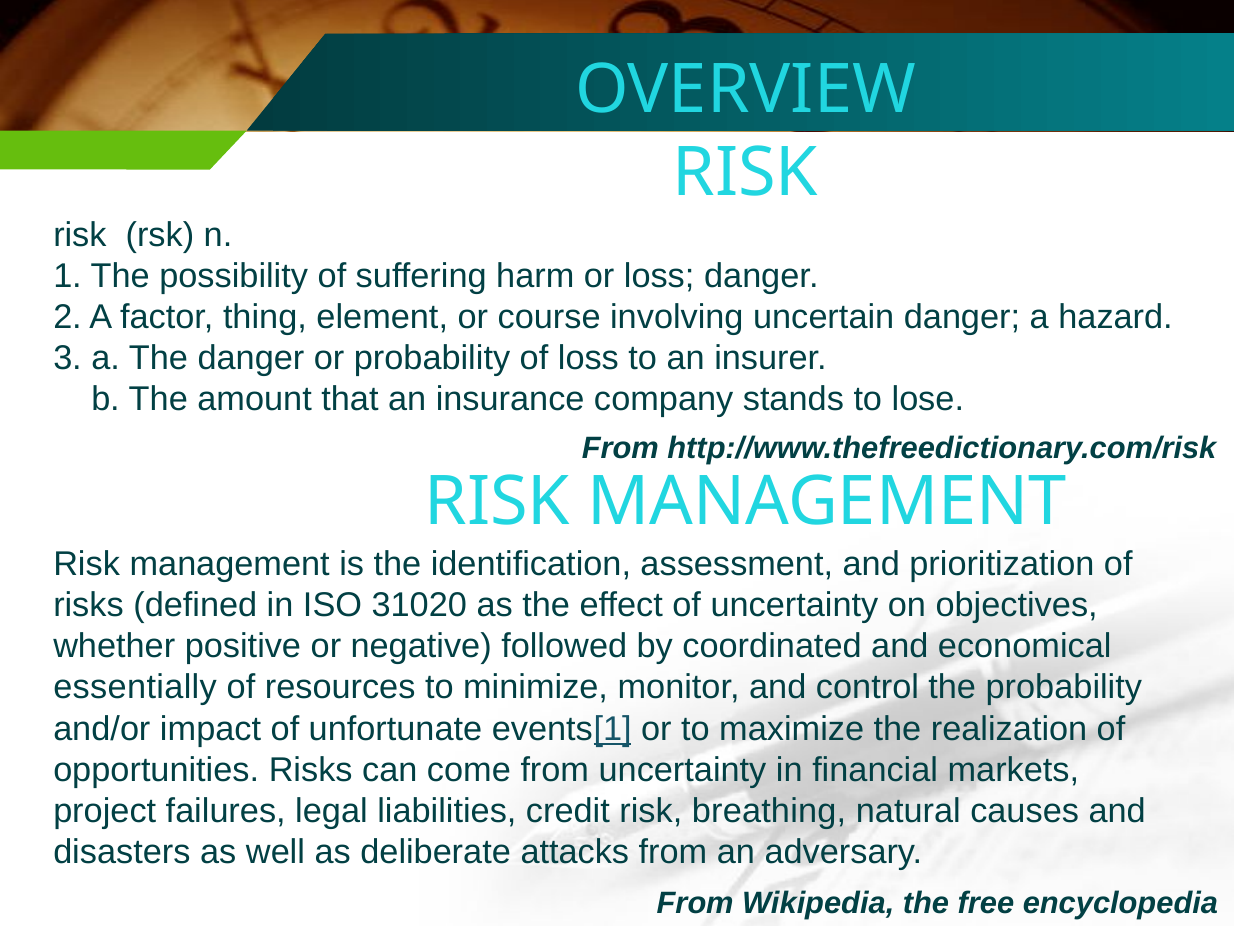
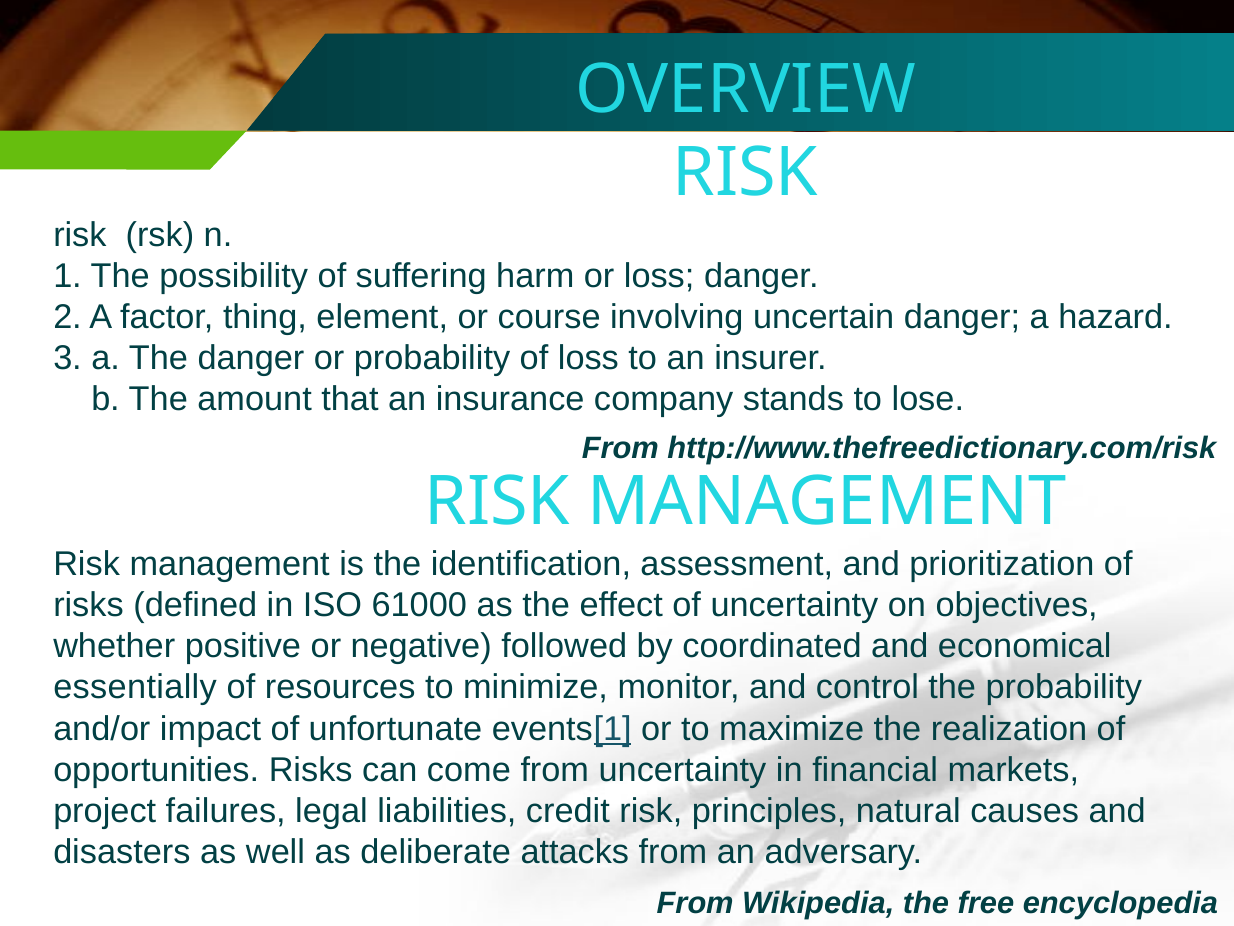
31020: 31020 -> 61000 (419, 605)
breathing: breathing -> principles (769, 811)
